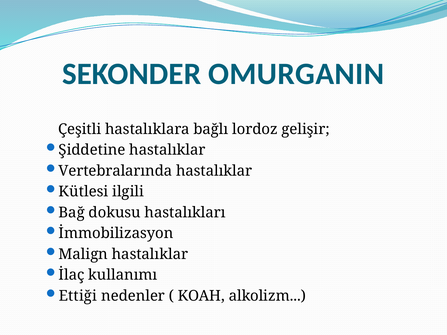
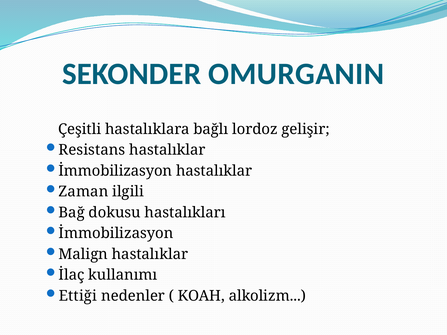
Şiddetine: Şiddetine -> Resistans (92, 150)
Vertebralarında: Vertebralarında -> İmmobilizasyon (115, 171)
Kütlesi: Kütlesi -> Zaman (83, 192)
